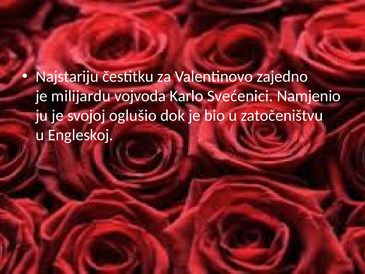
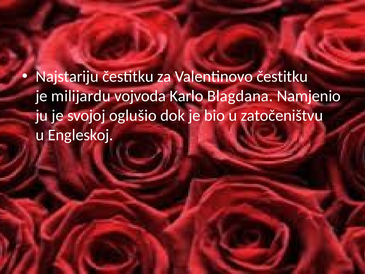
Valentinovo zajedno: zajedno -> čestitku (282, 77)
Svećenici: Svećenici -> Blagdana (240, 96)
